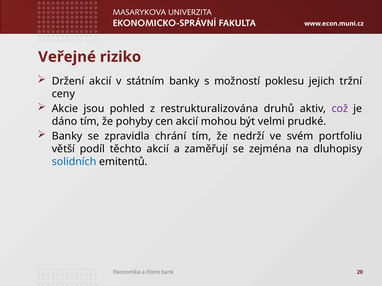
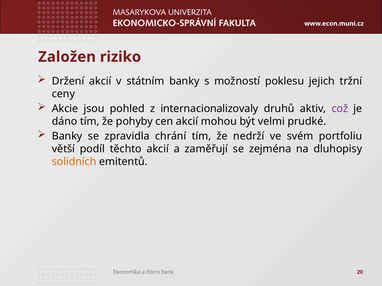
Veřejné: Veřejné -> Založen (67, 57)
restrukturalizována: restrukturalizována -> internacionalizovaly (209, 109)
solidních colour: blue -> orange (74, 162)
